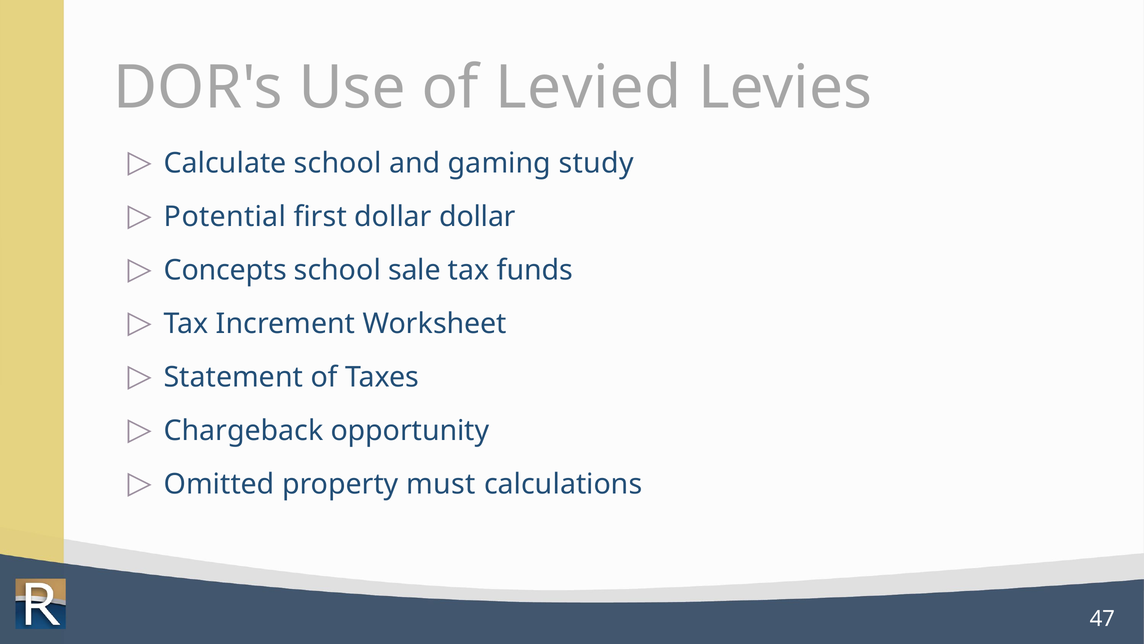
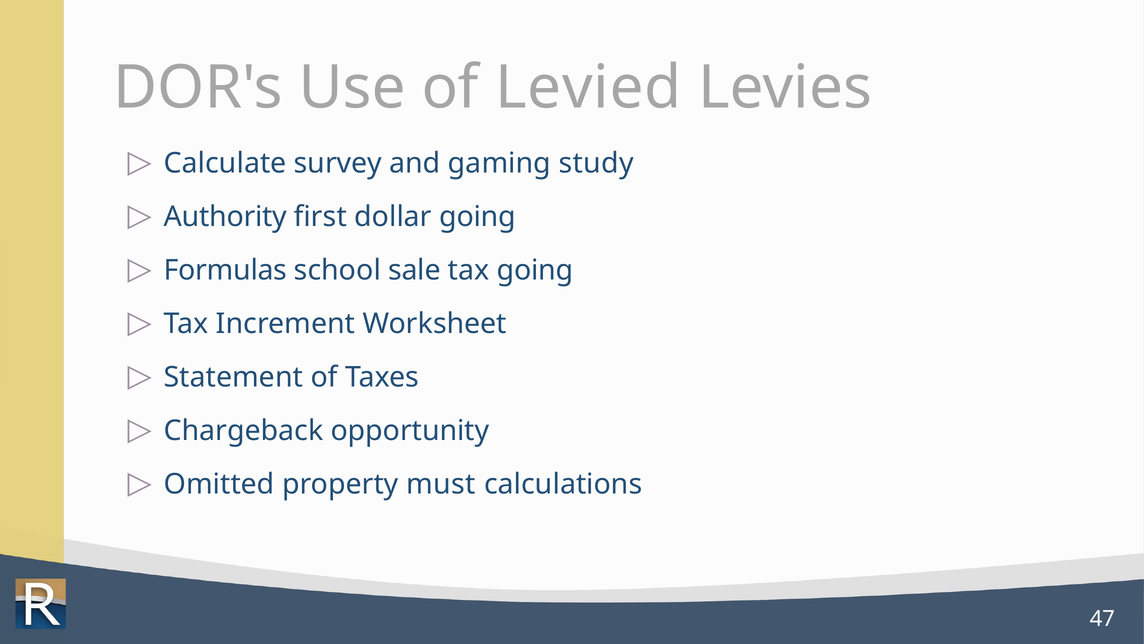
Calculate school: school -> survey (338, 163)
Potential: Potential -> Authority (225, 217)
dollar dollar: dollar -> going (478, 217)
Concepts: Concepts -> Formulas (225, 270)
tax funds: funds -> going (535, 270)
